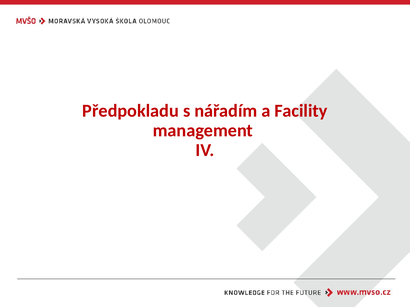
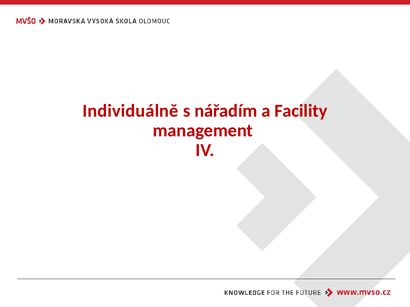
Předpokladu: Předpokladu -> Individuálně (131, 111)
